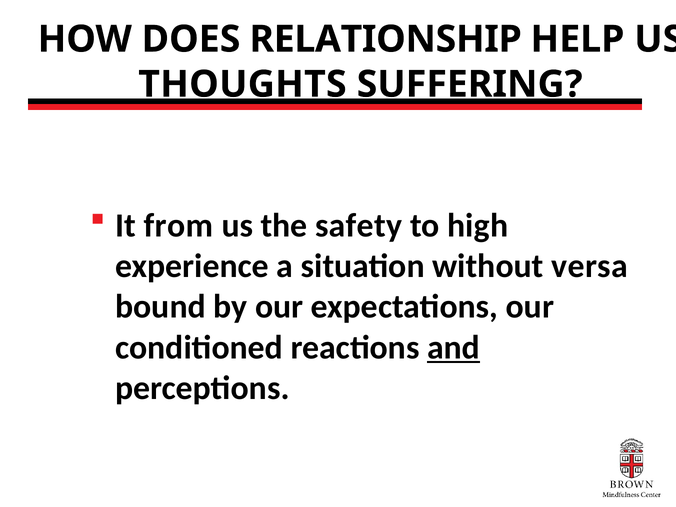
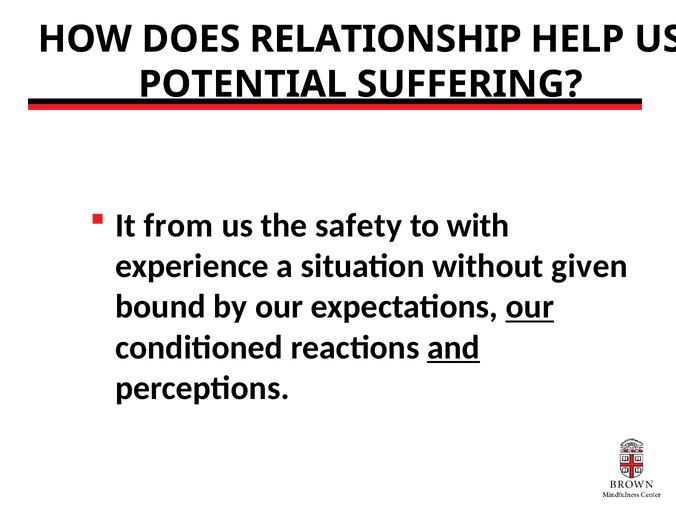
THOUGHTS: THOUGHTS -> POTENTIAL (243, 84)
high: high -> with (478, 226)
versa: versa -> given (590, 266)
our underline: none -> present (530, 307)
